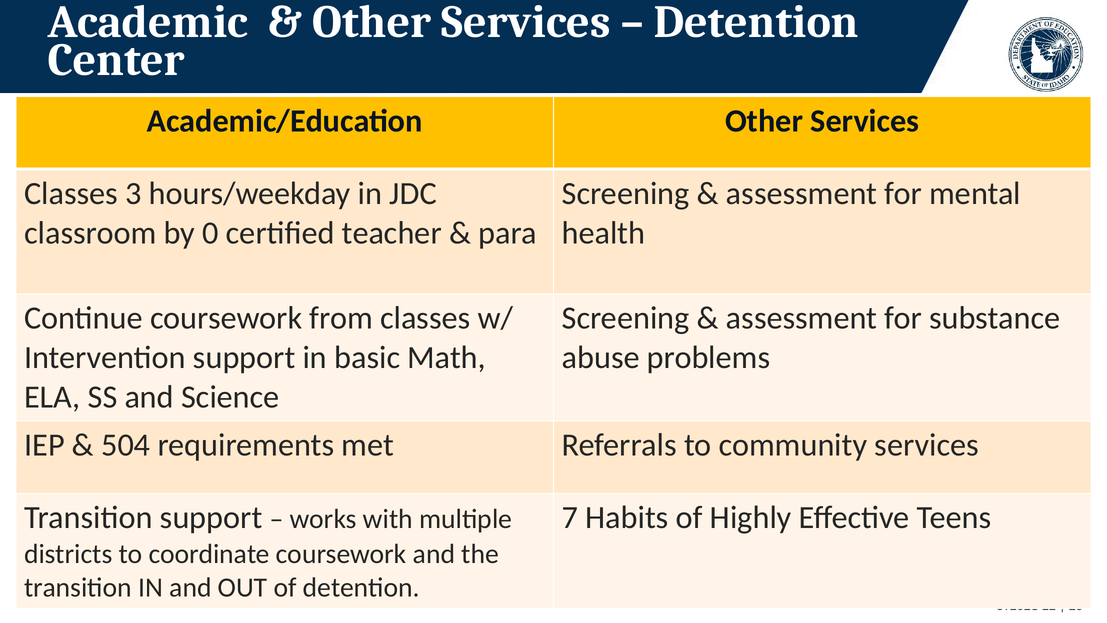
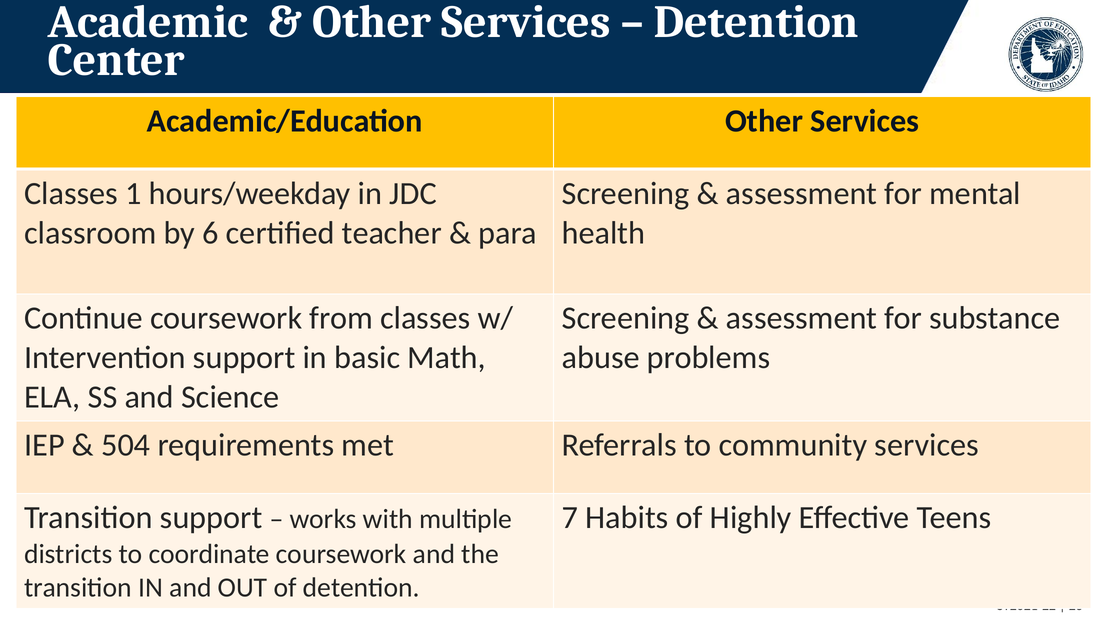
3: 3 -> 1 (134, 193)
0: 0 -> 6 (210, 233)
